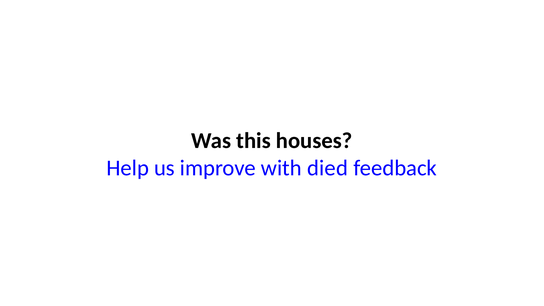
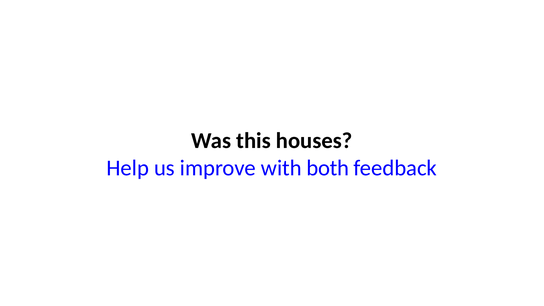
died: died -> both (328, 168)
